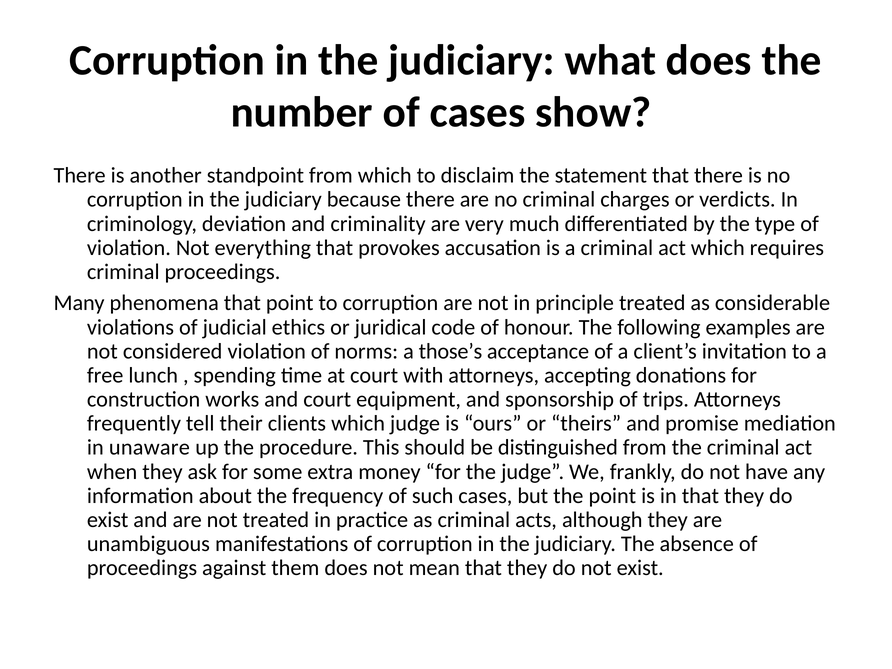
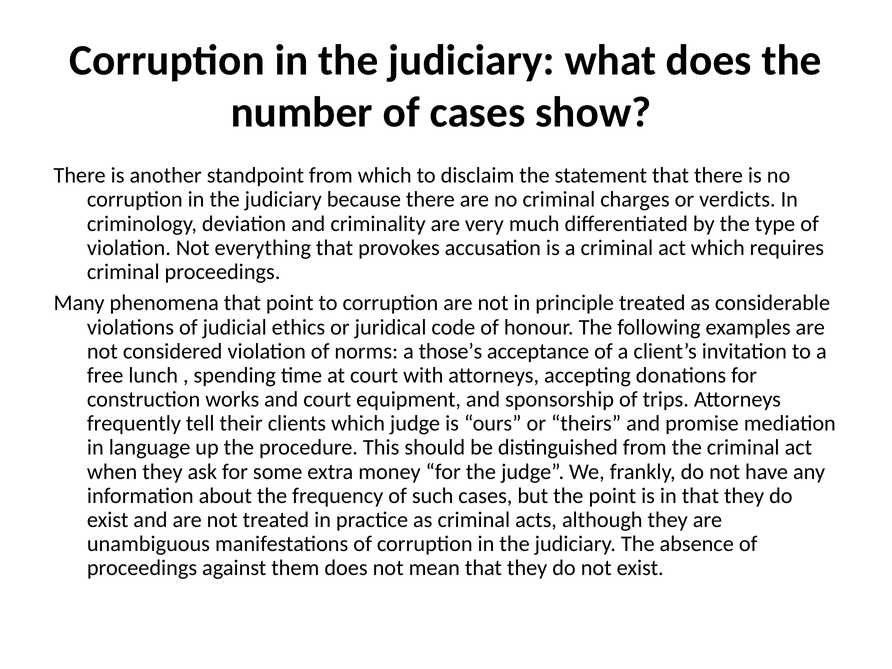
unaware: unaware -> language (150, 448)
